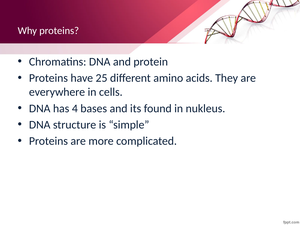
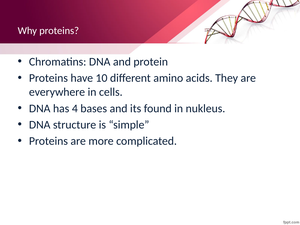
25: 25 -> 10 (102, 78)
